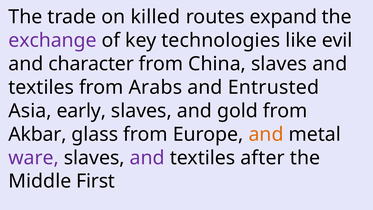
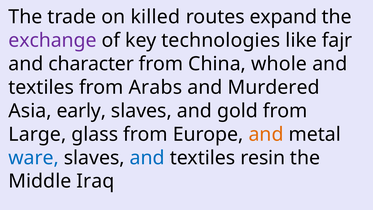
evil: evil -> fajr (337, 40)
China slaves: slaves -> whole (279, 64)
Entrusted: Entrusted -> Murdered (274, 87)
Akbar: Akbar -> Large (37, 134)
ware colour: purple -> blue (34, 158)
and colour: purple -> blue (147, 158)
after: after -> resin (263, 158)
First: First -> Iraq (95, 181)
